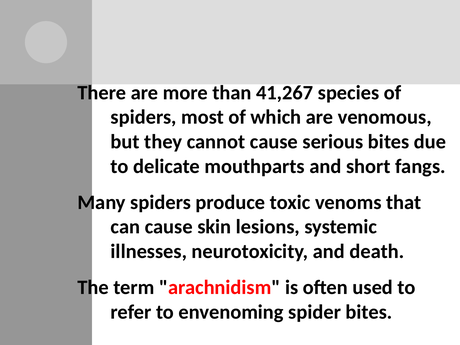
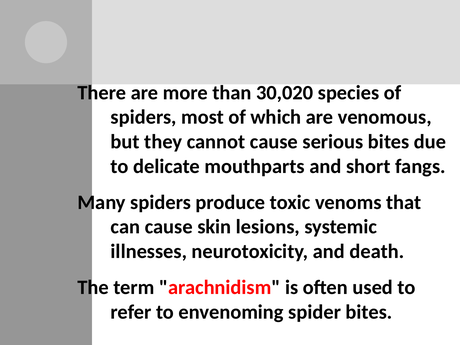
41,267: 41,267 -> 30,020 (285, 93)
